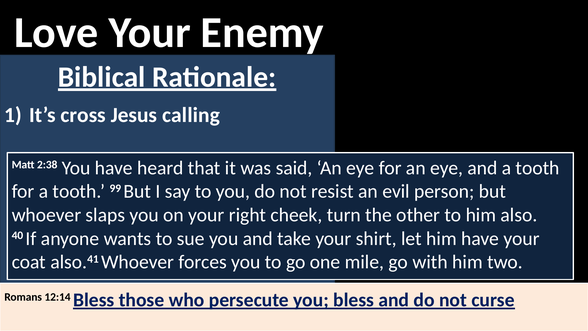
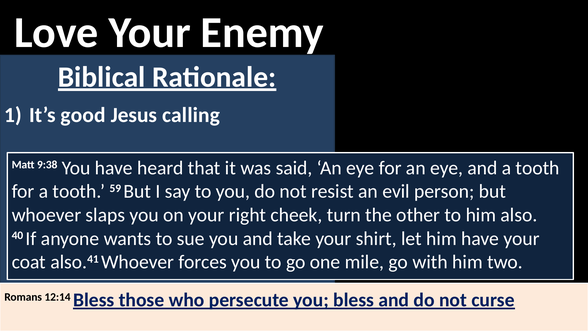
cross: cross -> good (83, 115)
2:38: 2:38 -> 9:38 (47, 165)
99: 99 -> 59 (115, 188)
